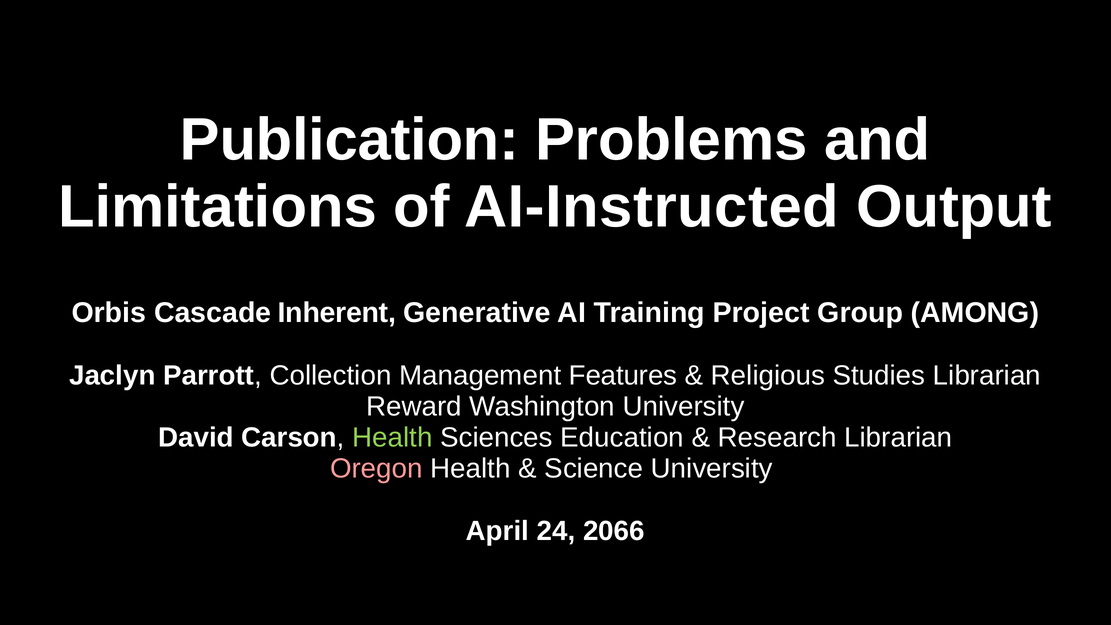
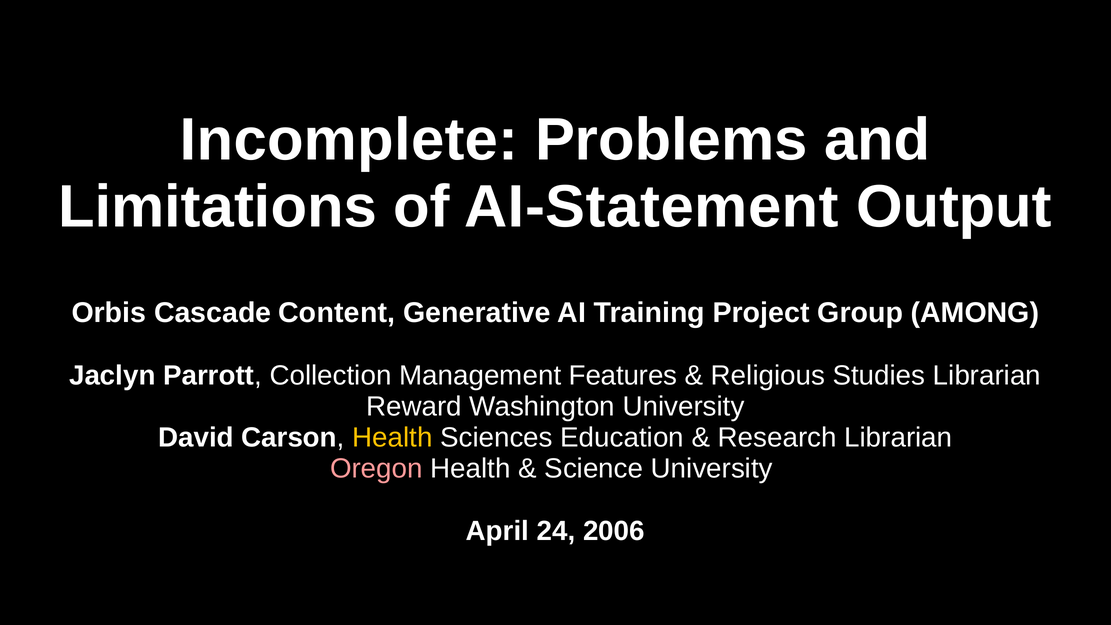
Publication: Publication -> Incomplete (349, 140)
AI-Instructed: AI-Instructed -> AI-Statement (652, 207)
Inherent: Inherent -> Content (337, 313)
Health colour: light green -> yellow (392, 438)
2066: 2066 -> 2006 (614, 531)
